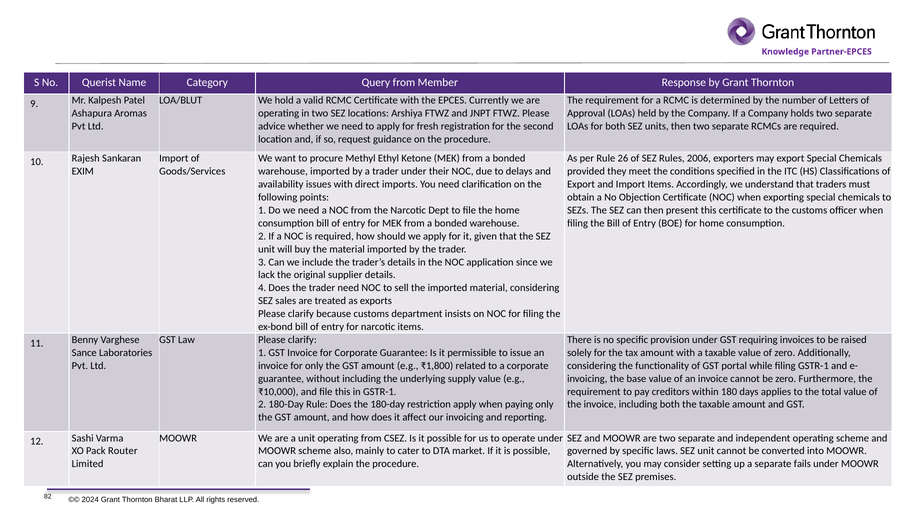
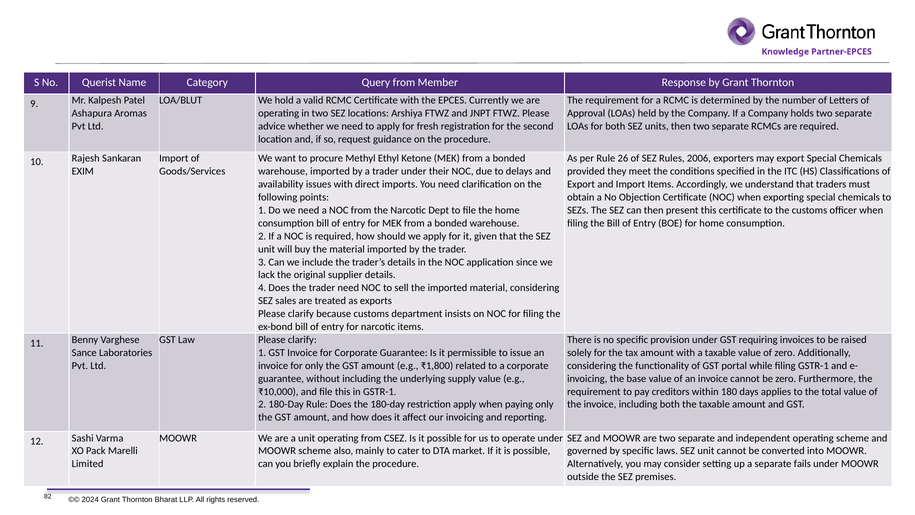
Router: Router -> Marelli (123, 451)
